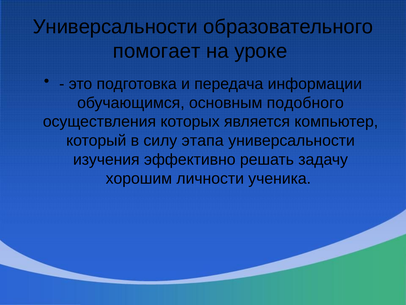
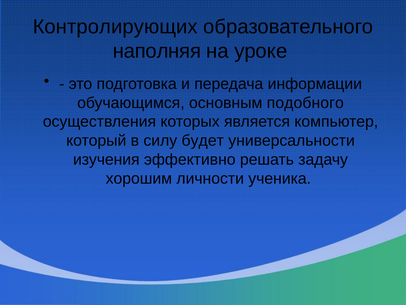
Универсальности: Универсальности -> Контролирующих (115, 27)
помогает: помогает -> наполняя (157, 51)
этапа: этапа -> будет (203, 141)
